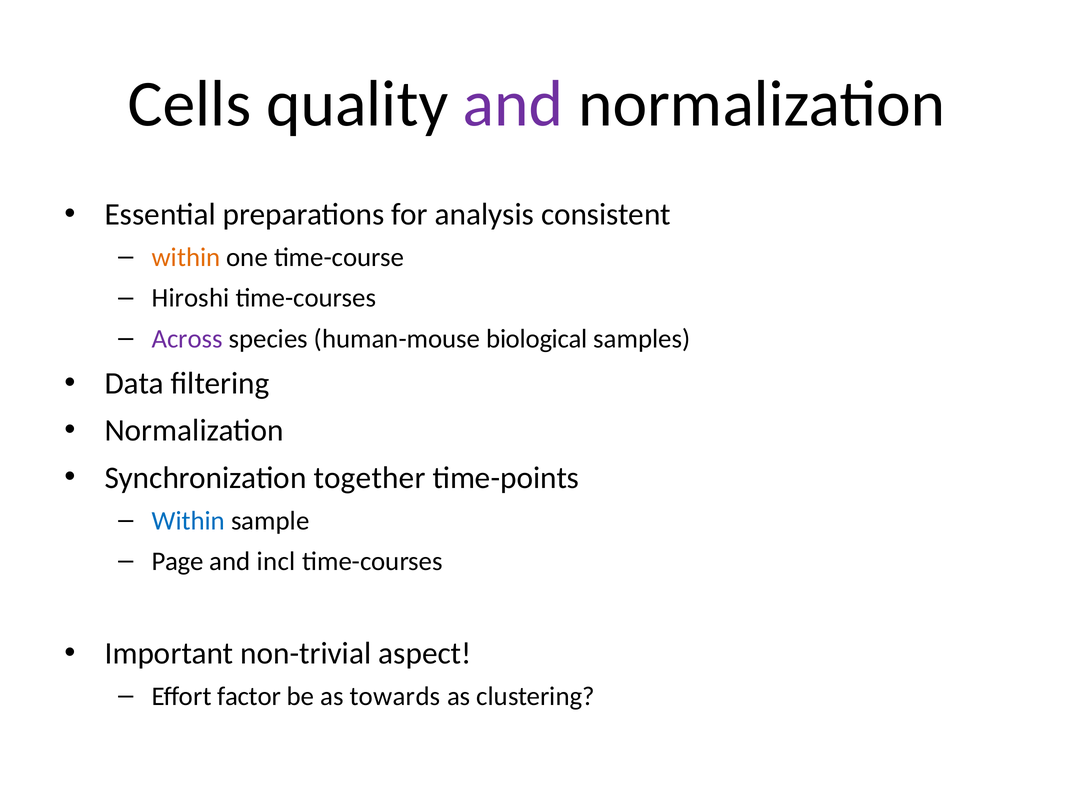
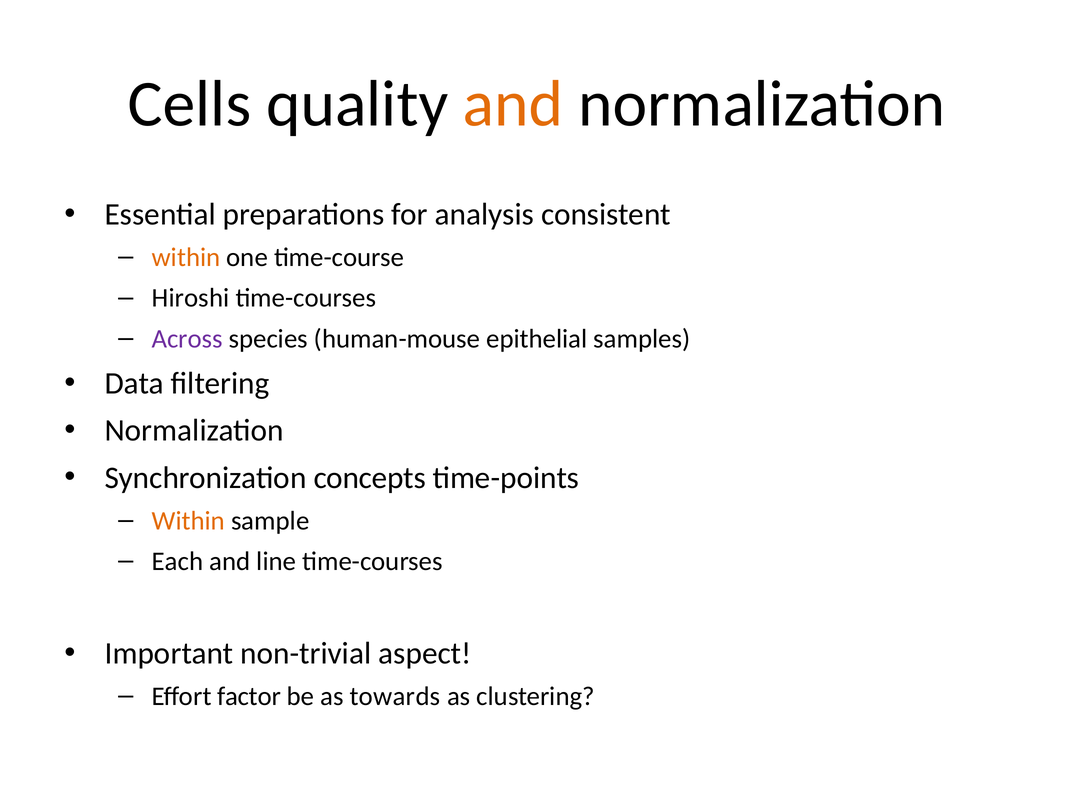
and colour: purple -> orange (513, 104)
biological: biological -> epithelial (537, 338)
together: together -> concepts (370, 478)
Within colour: blue -> orange (188, 520)
Page: Page -> Each (177, 561)
incl: incl -> line (276, 561)
